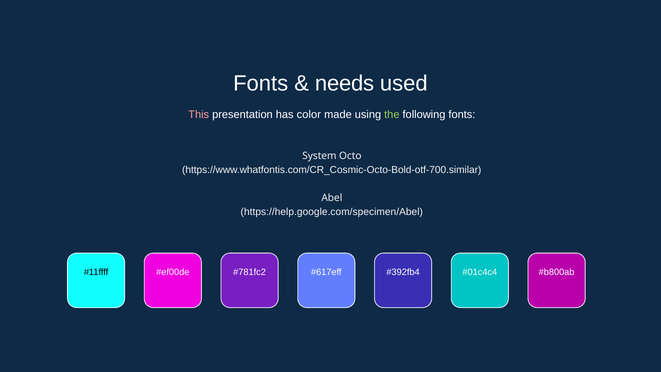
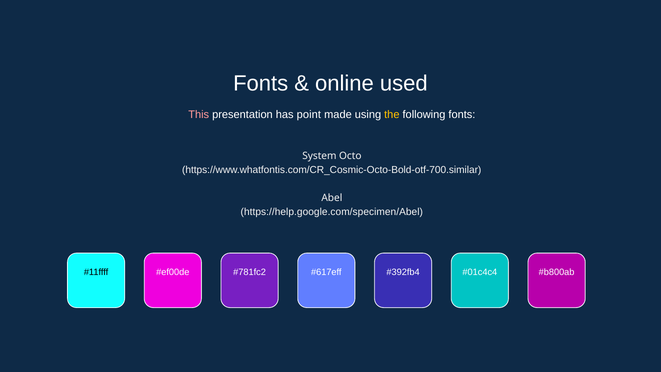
needs: needs -> online (344, 84)
color: color -> point (309, 115)
the colour: light green -> yellow (392, 115)
